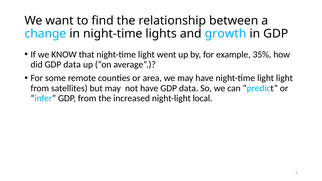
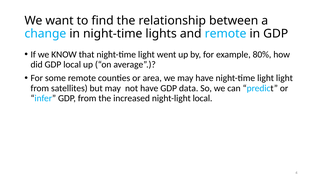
and growth: growth -> remote (226, 34)
35%: 35% -> 80% (262, 54)
did GDP data: data -> local (72, 65)
